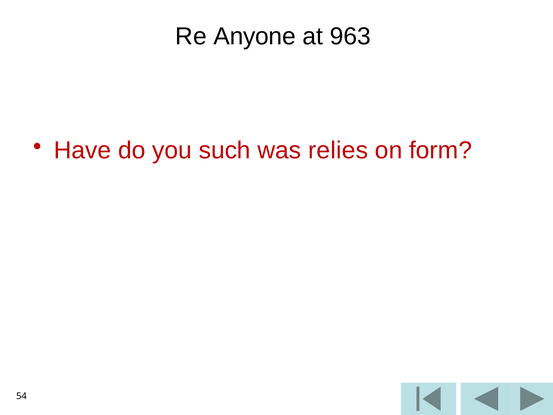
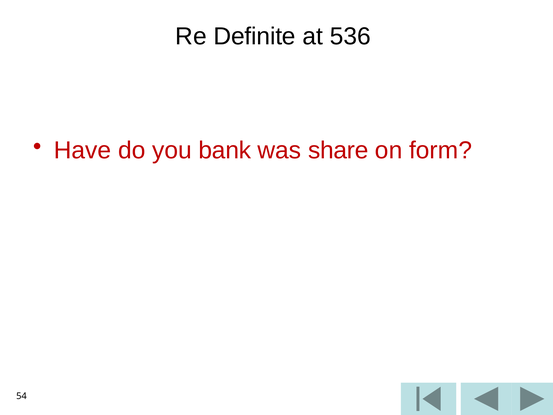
Anyone: Anyone -> Definite (255, 36)
963: 963 -> 536 (350, 36)
such: such -> bank (225, 150)
relies: relies -> share (338, 150)
